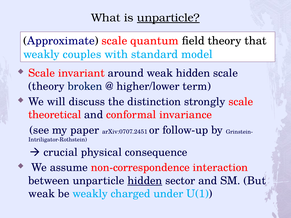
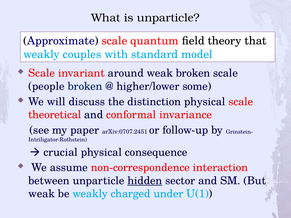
unparticle underline: present -> none (168, 18)
weak hidden: hidden -> broken (193, 73)
theory: theory -> people (46, 86)
term: term -> some (197, 86)
distinction strongly: strongly -> physical (205, 102)
